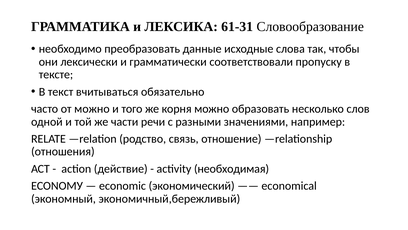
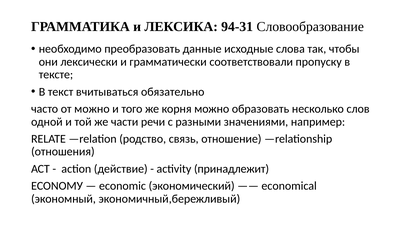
61-31: 61-31 -> 94-31 (237, 26)
необходимая: необходимая -> принадлежит (232, 168)
